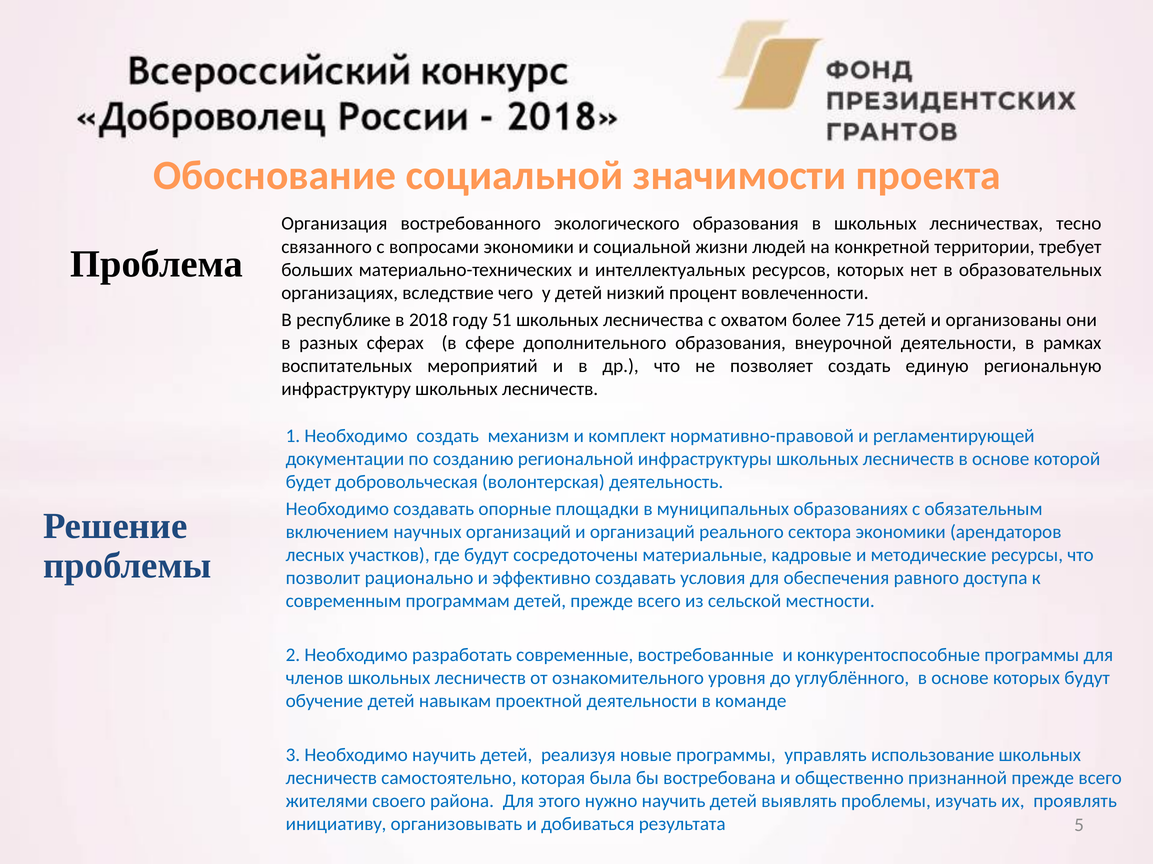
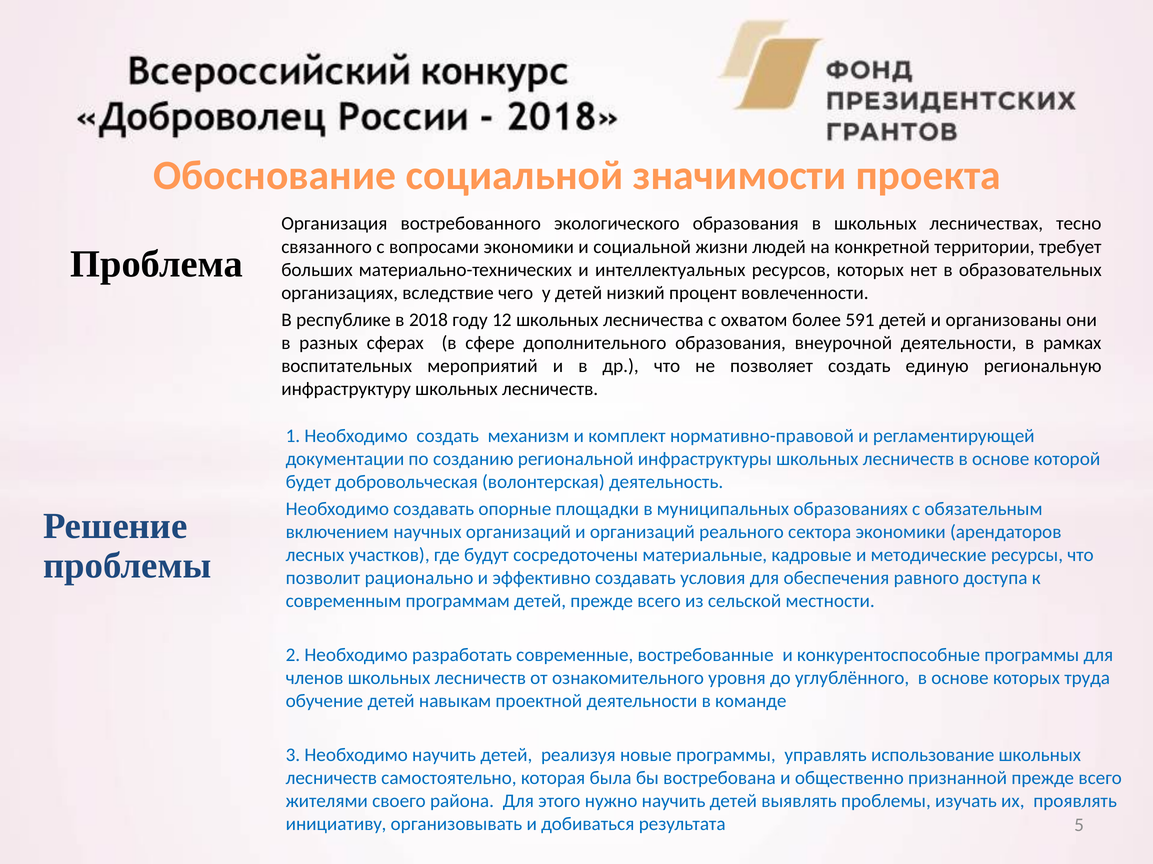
51: 51 -> 12 (502, 320)
715: 715 -> 591 (860, 320)
которых будут: будут -> труда (1087, 679)
